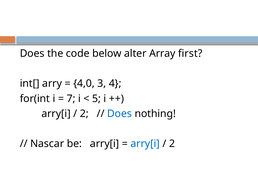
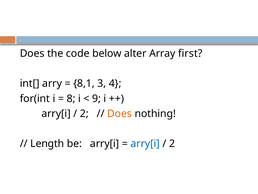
4,0: 4,0 -> 8,1 (84, 83)
7: 7 -> 8 (71, 98)
5: 5 -> 9 (96, 98)
Does colour: blue -> orange (120, 113)
Nascar: Nascar -> Length (47, 143)
